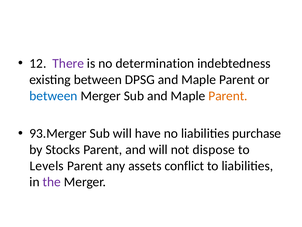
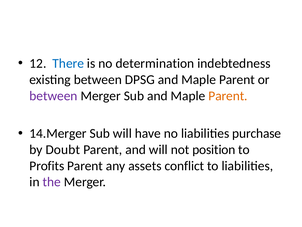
There colour: purple -> blue (68, 63)
between colour: blue -> purple (53, 96)
93.Merger: 93.Merger -> 14.Merger (58, 133)
Stocks: Stocks -> Doubt (63, 149)
dispose: dispose -> position (214, 149)
Levels: Levels -> Profits (47, 165)
